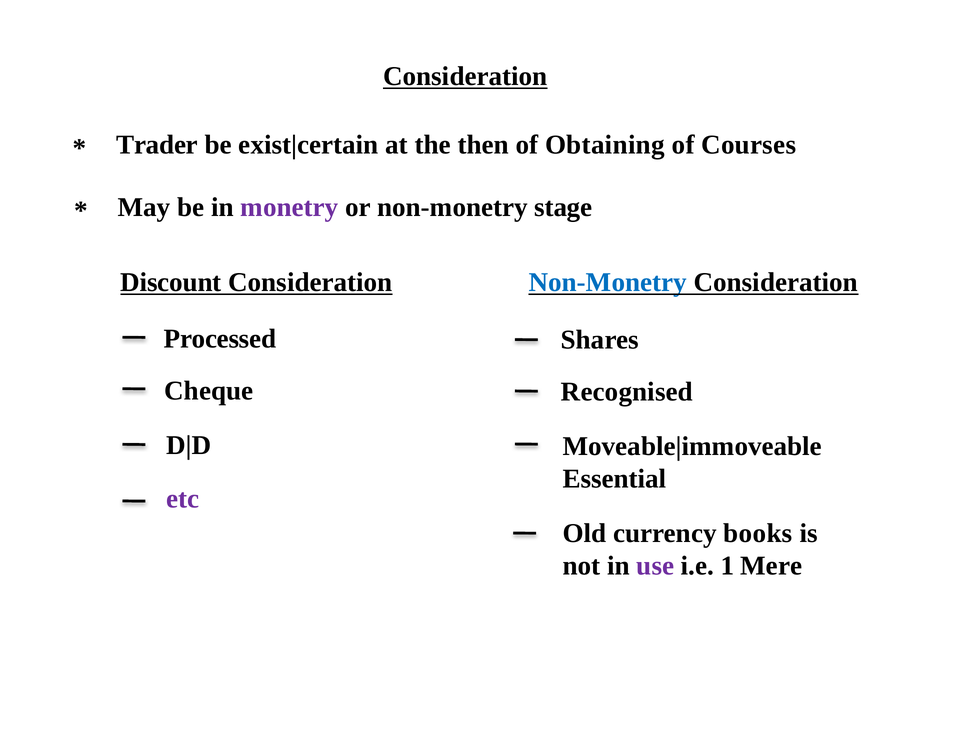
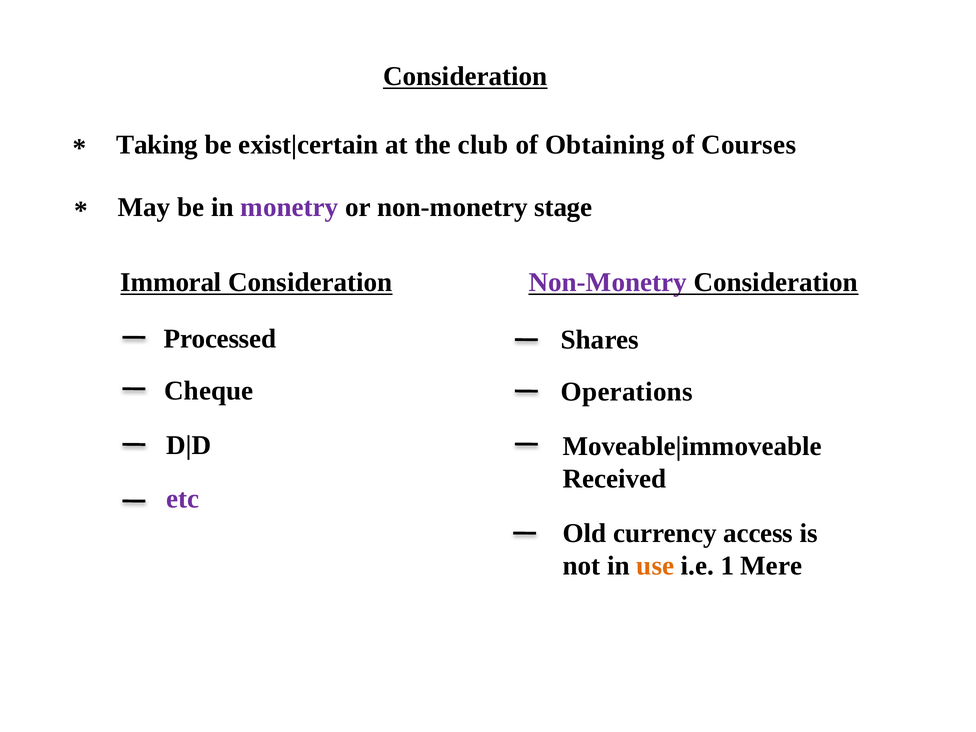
Trader: Trader -> Taking (157, 145)
then: then -> club (483, 145)
Discount: Discount -> Immoral (171, 282)
Non-Monetry colour: blue -> purple (608, 282)
Recognised: Recognised -> Operations (627, 392)
Essential: Essential -> Received (614, 479)
books: books -> access (758, 533)
use colour: purple -> orange (655, 566)
